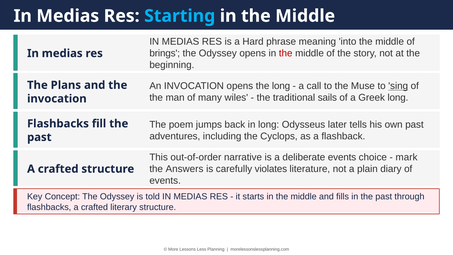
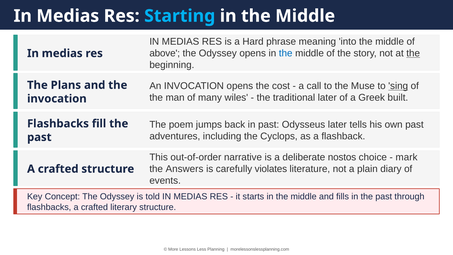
brings: brings -> above (165, 53)
the colour: red -> blue (286, 53)
the underline: none -> present (413, 53)
the long: long -> cost (281, 86)
traditional sails: sails -> later (327, 98)
Greek long: long -> built (398, 98)
in long: long -> past (269, 124)
deliberate events: events -> nostos (342, 157)
